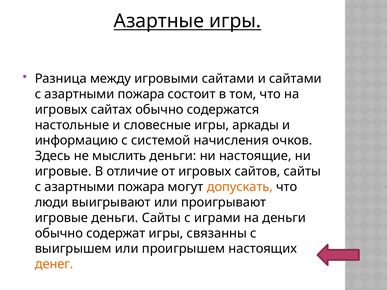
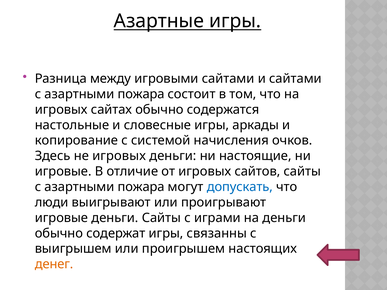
информацию: информацию -> копирование (76, 141)
не мыслить: мыслить -> игровых (119, 156)
допускать colour: orange -> blue (240, 187)
